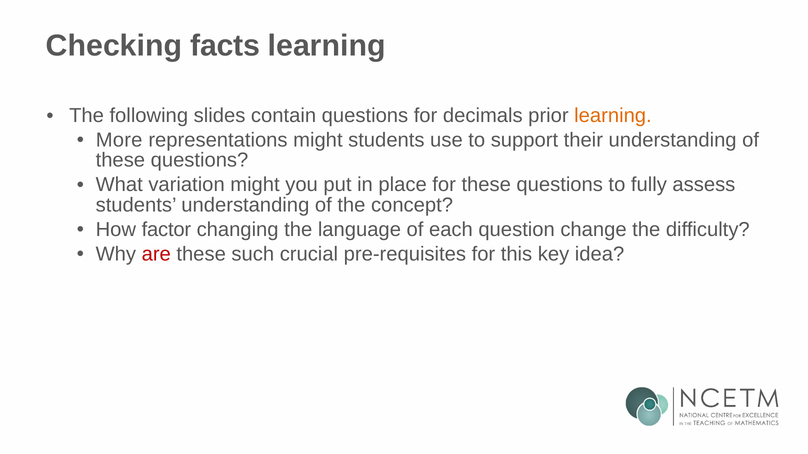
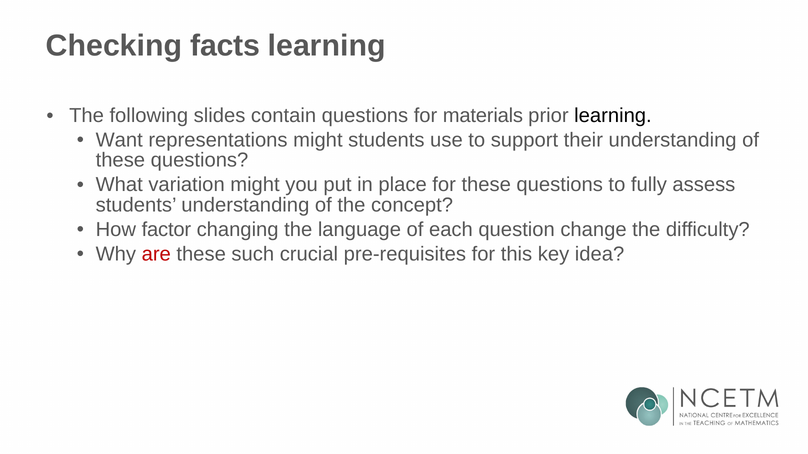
decimals: decimals -> materials (483, 116)
learning colour: orange -> black (613, 116)
More: More -> Want (119, 140)
